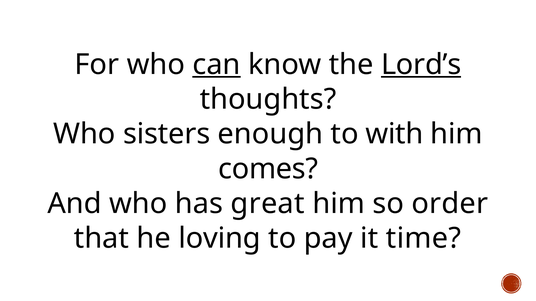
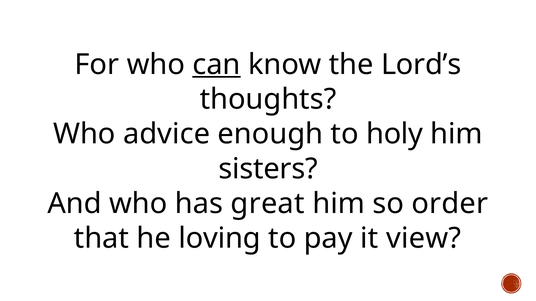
Lord’s underline: present -> none (421, 65)
sisters: sisters -> advice (167, 134)
with: with -> holy (395, 134)
comes: comes -> sisters (268, 169)
time: time -> view (424, 239)
